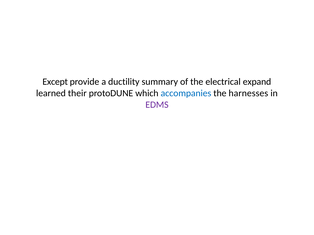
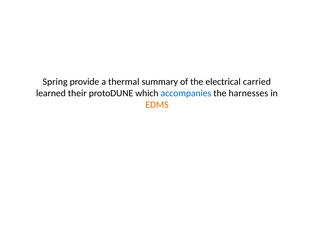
Except: Except -> Spring (55, 82)
ductility: ductility -> thermal (124, 82)
expand: expand -> carried (257, 82)
EDMS colour: purple -> orange (157, 105)
